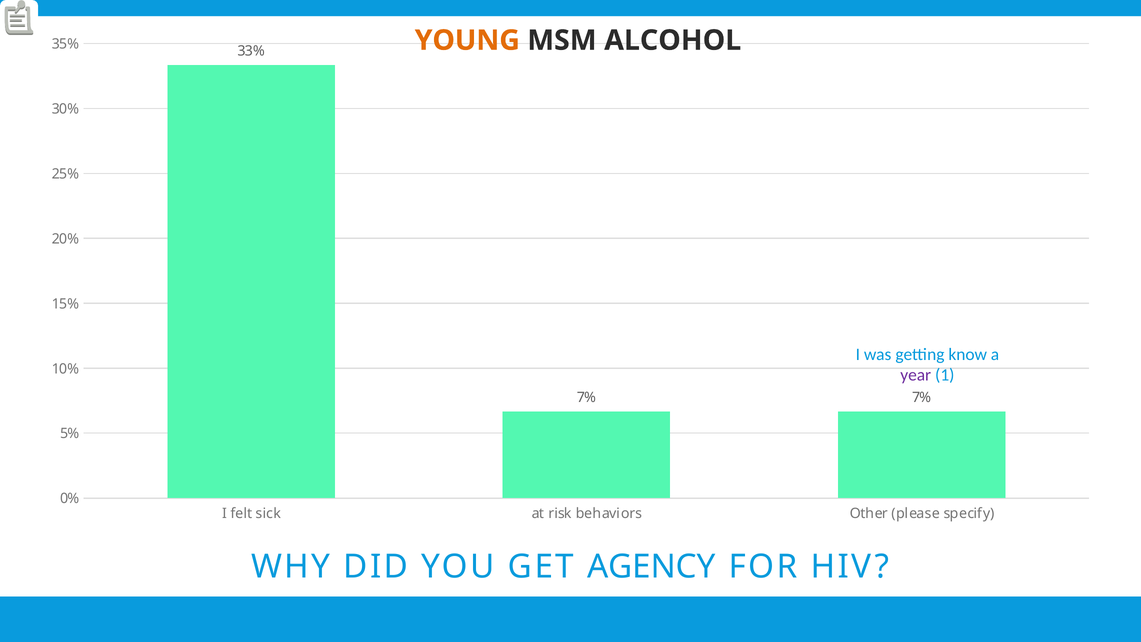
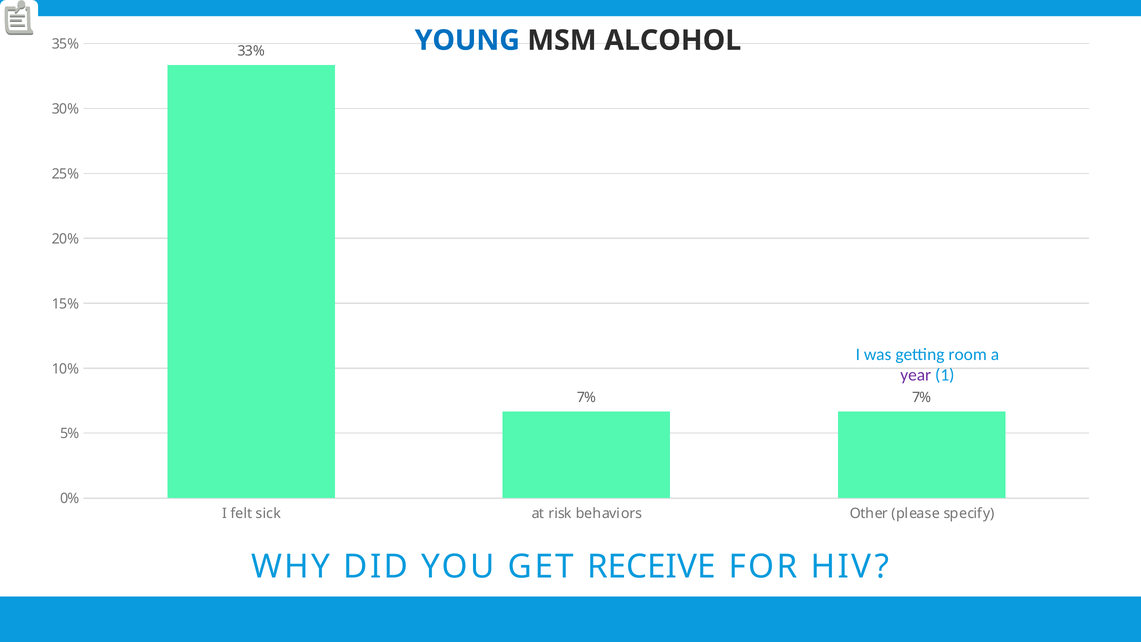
YOUNG colour: orange -> blue (467, 40)
know: know -> room (968, 354)
AGENCY: AGENCY -> RECEIVE (651, 566)
